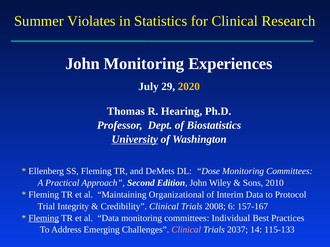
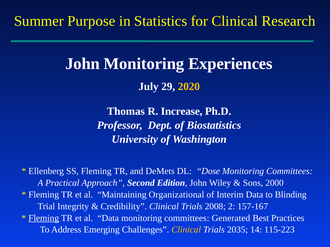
Violates: Violates -> Purpose (91, 21)
Hearing: Hearing -> Increase (182, 111)
University underline: present -> none (135, 140)
2010: 2010 -> 2000 (275, 183)
Protocol: Protocol -> Blinding (291, 195)
6: 6 -> 2 (232, 207)
Individual: Individual -> Generated (231, 218)
Clinical colour: pink -> yellow (186, 230)
2037: 2037 -> 2035 (238, 230)
115-133: 115-133 -> 115-223 (279, 230)
